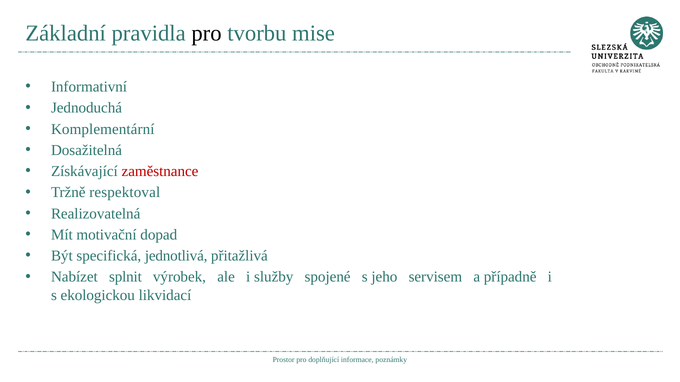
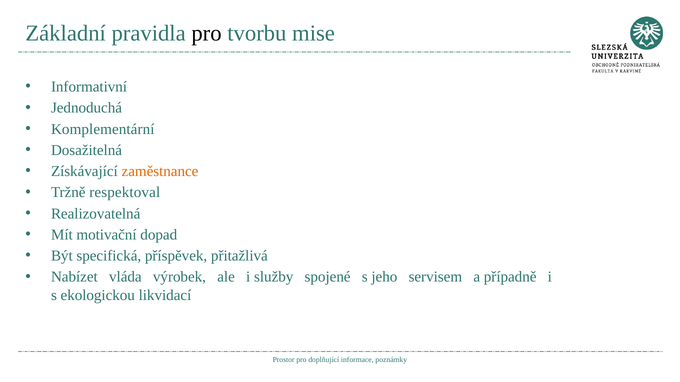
zaměstnance colour: red -> orange (160, 172)
jednotlivá: jednotlivá -> příspěvek (176, 256)
splnit: splnit -> vláda (125, 277)
